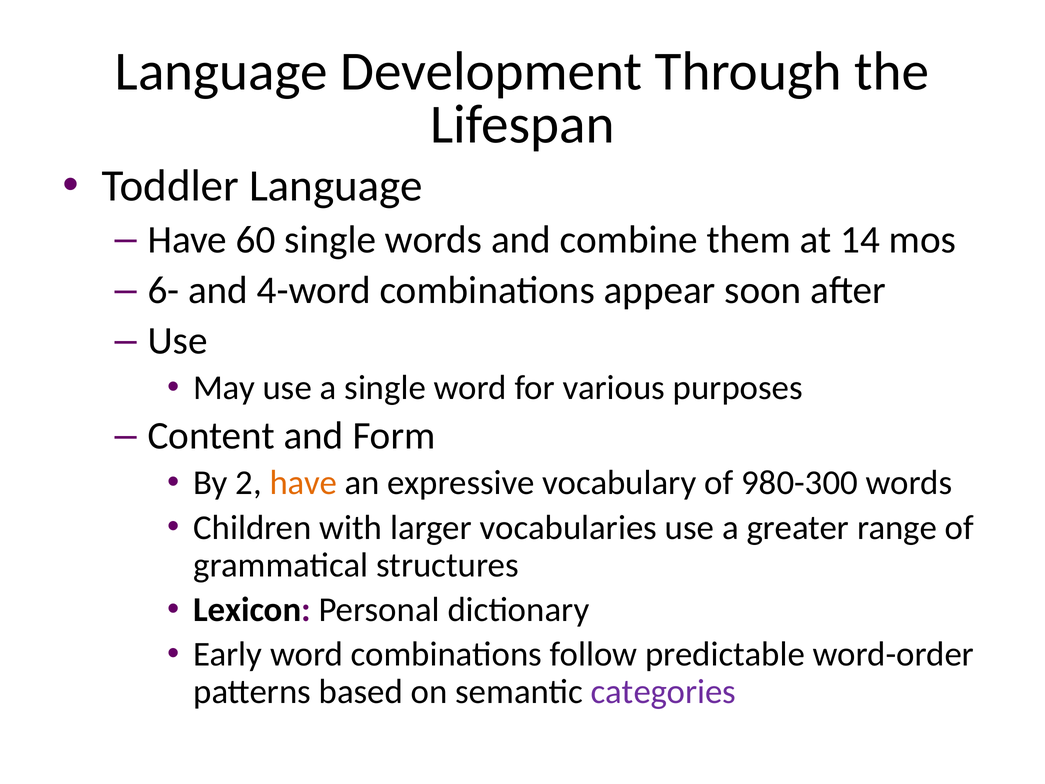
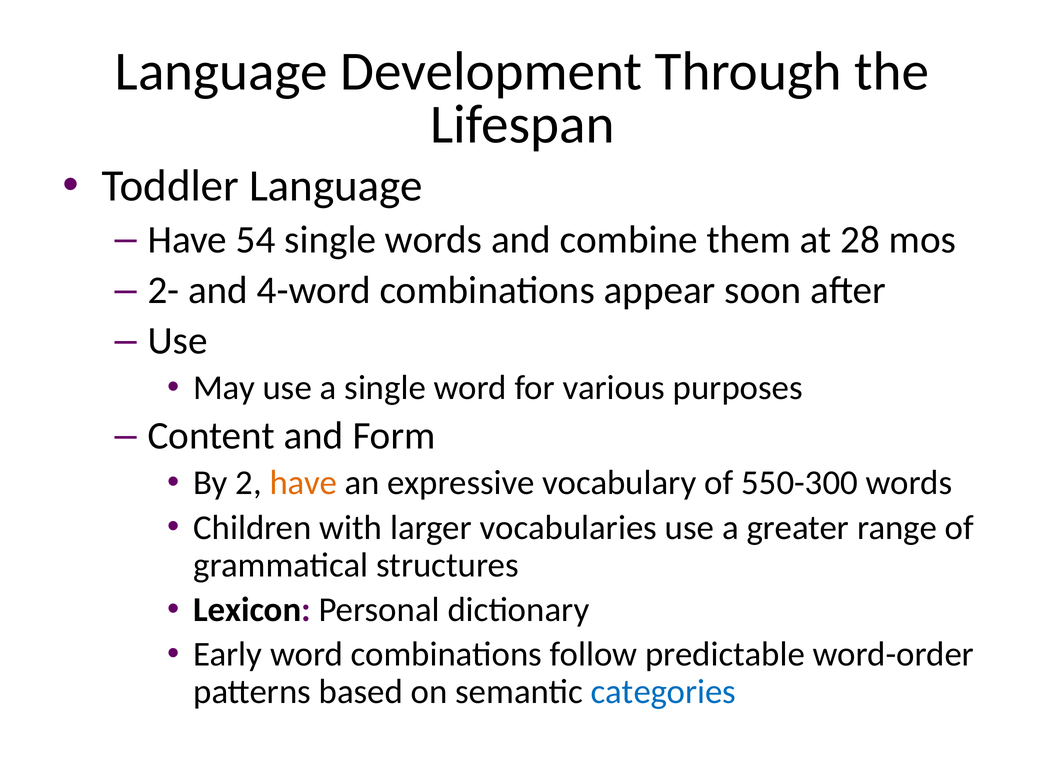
60: 60 -> 54 (256, 240)
14: 14 -> 28 (860, 240)
6-: 6- -> 2- (164, 290)
980-300: 980-300 -> 550-300 (800, 483)
categories colour: purple -> blue (663, 692)
